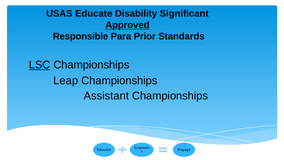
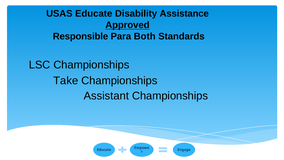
Significant: Significant -> Assistance (184, 14)
Prior: Prior -> Both (145, 36)
LSC underline: present -> none (40, 65)
Leap: Leap -> Take (66, 81)
